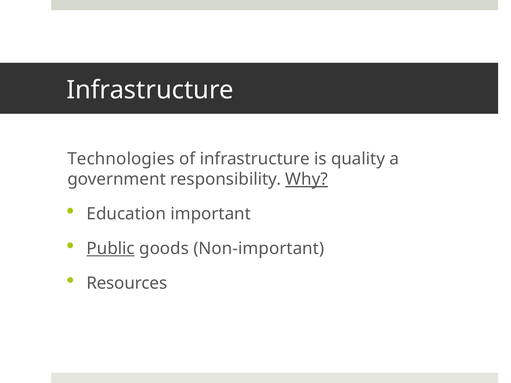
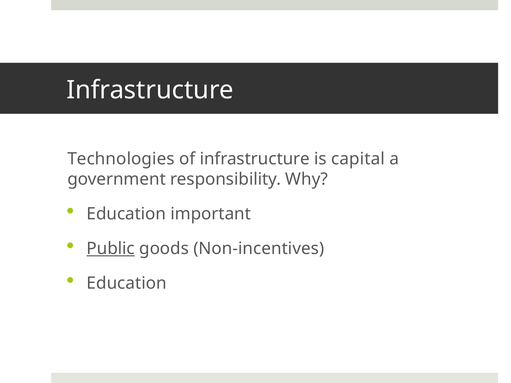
quality: quality -> capital (358, 159)
Why underline: present -> none (307, 179)
Non-important: Non-important -> Non-incentives (259, 249)
Resources: Resources -> Education (127, 283)
